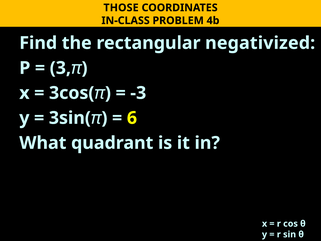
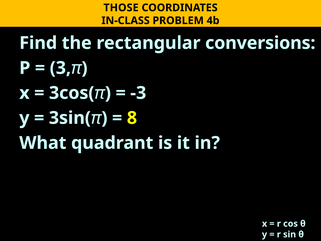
negativized: negativized -> conversions (260, 43)
6: 6 -> 8 (132, 118)
